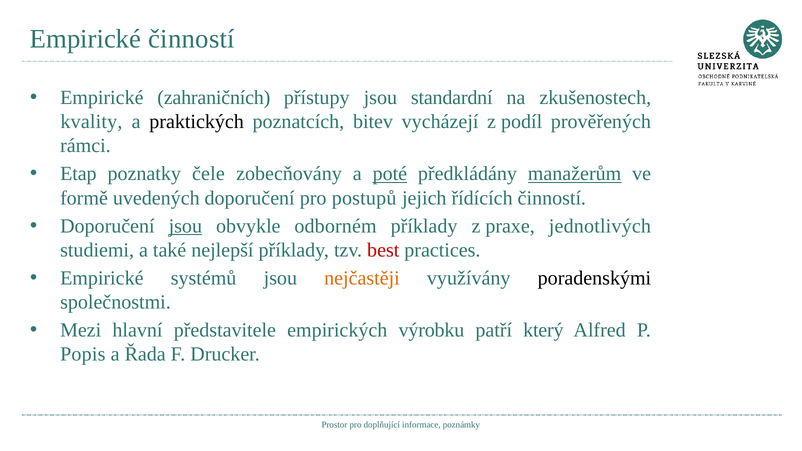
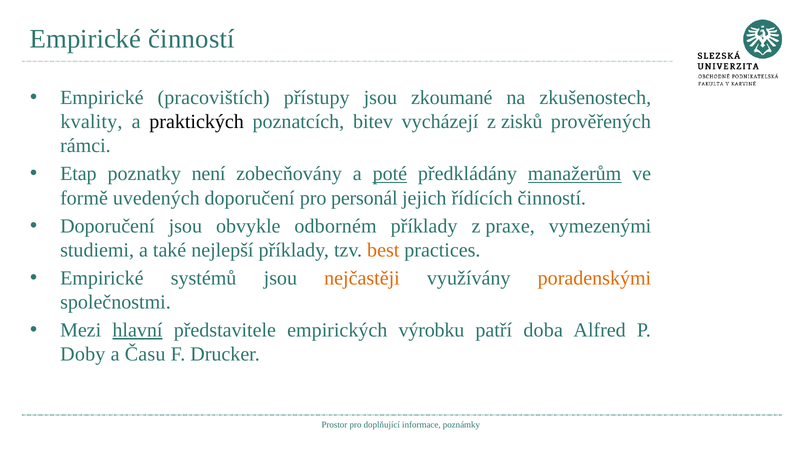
zahraničních: zahraničních -> pracovištích (214, 98)
standardní: standardní -> zkoumané (452, 98)
podíl: podíl -> zisků (522, 122)
čele: čele -> není (209, 174)
postupů: postupů -> personál (364, 198)
jsou underline: present -> none (185, 226)
jednotlivých: jednotlivých -> vymezenými (600, 226)
best colour: red -> orange (383, 250)
poradenskými colour: black -> orange (594, 278)
hlavní underline: none -> present (137, 330)
který: který -> doba (543, 330)
Popis: Popis -> Doby (83, 354)
Řada: Řada -> Času (145, 354)
